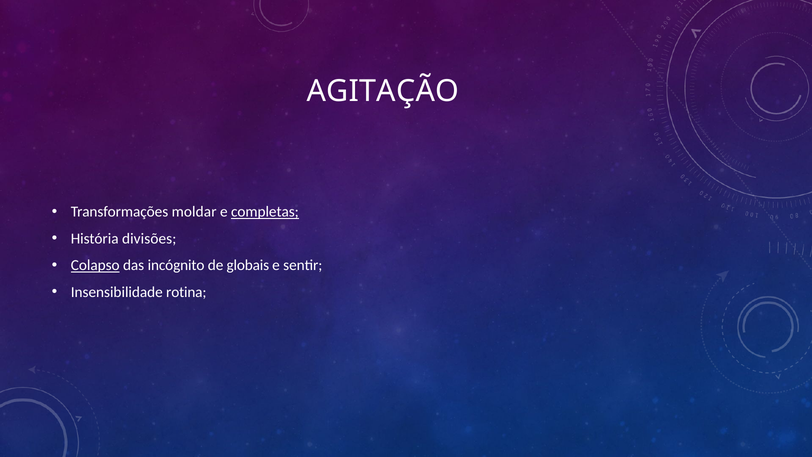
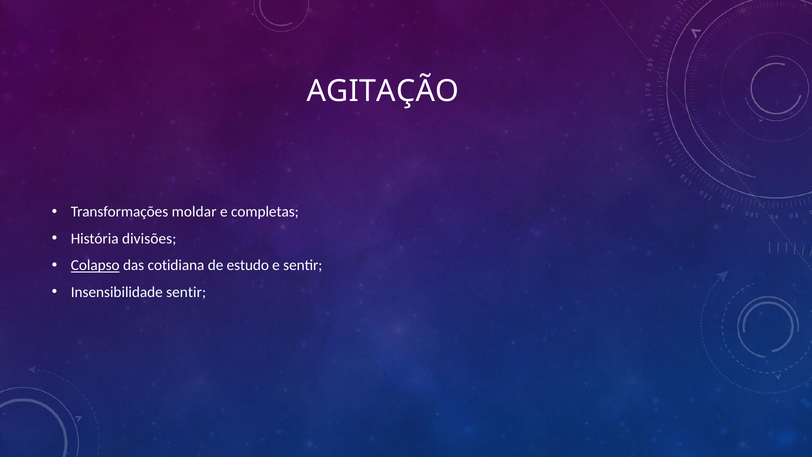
completas underline: present -> none (265, 212)
incógnito: incógnito -> cotidiana (176, 265)
globais: globais -> estudo (248, 265)
Insensibilidade rotina: rotina -> sentir (186, 292)
